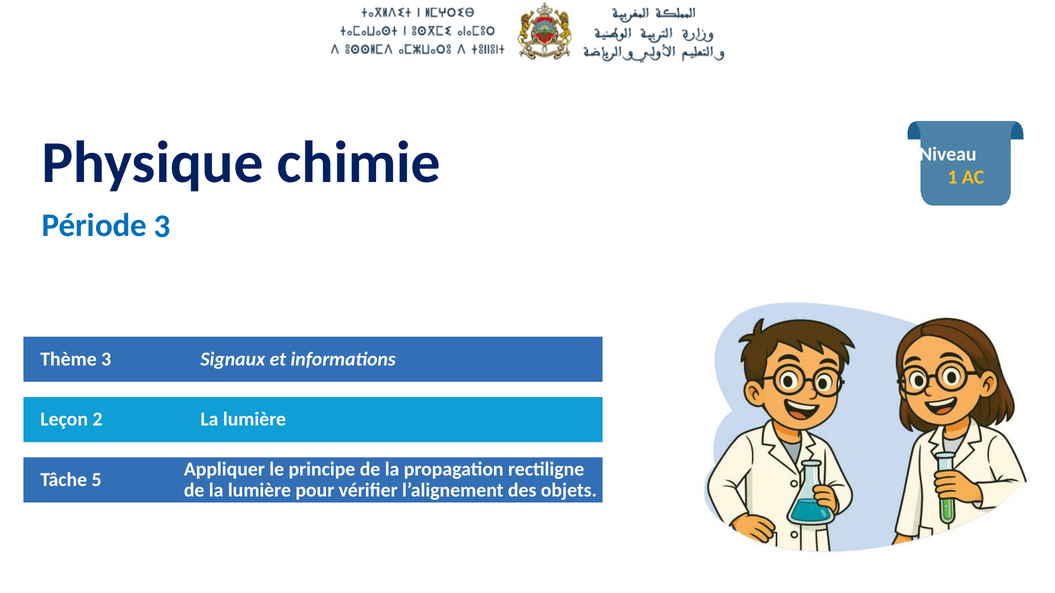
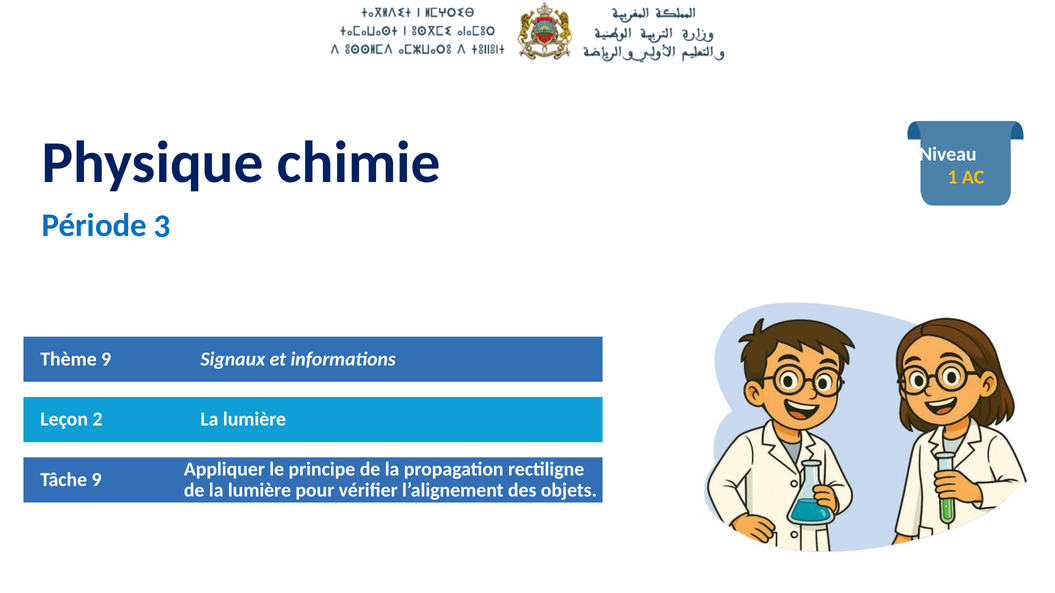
Thème 3: 3 -> 9 (106, 359)
Tâche 5: 5 -> 9 (97, 480)
